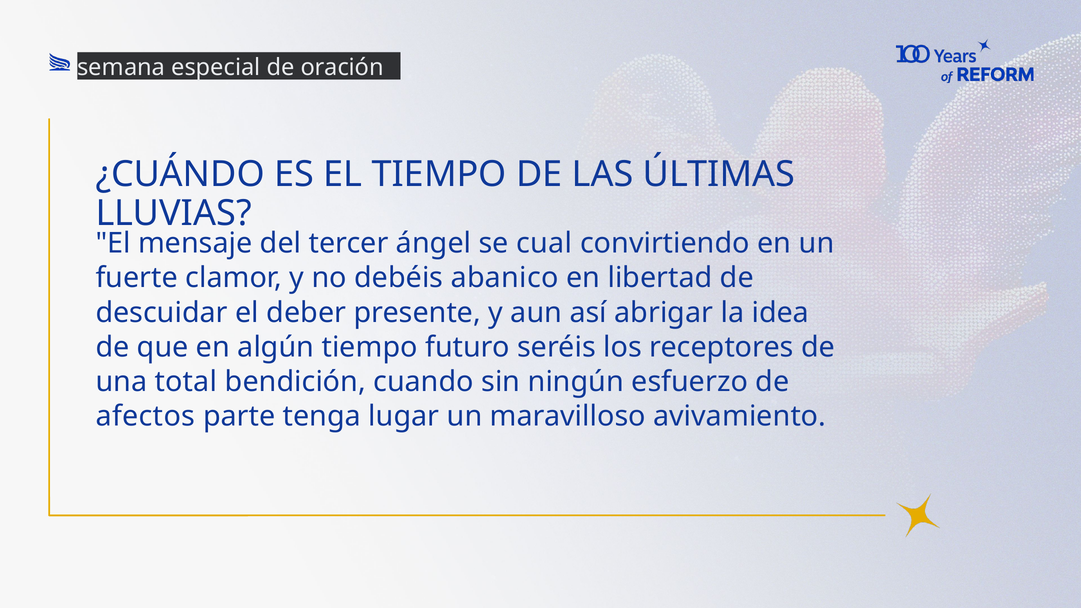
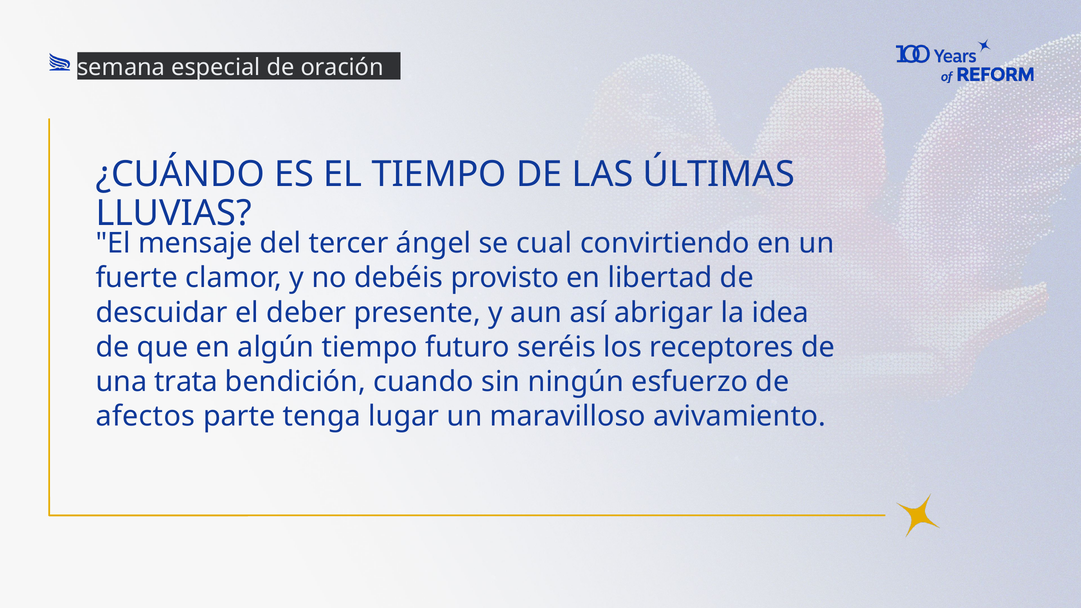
abanico: abanico -> provisto (505, 278)
total: total -> trata (186, 382)
